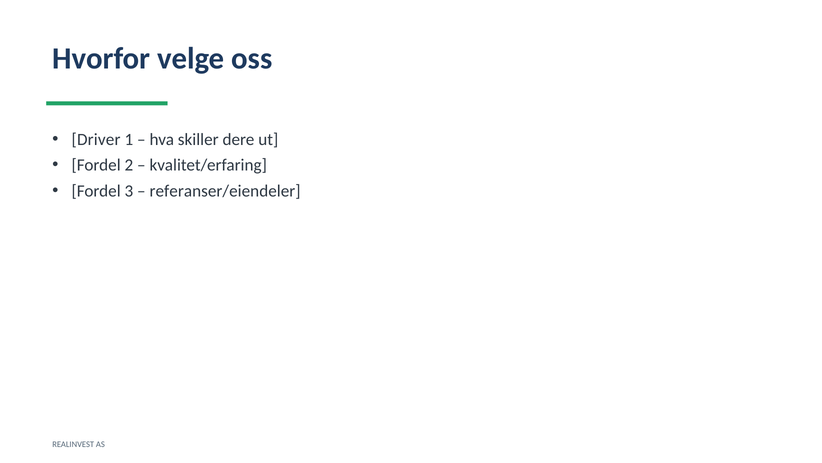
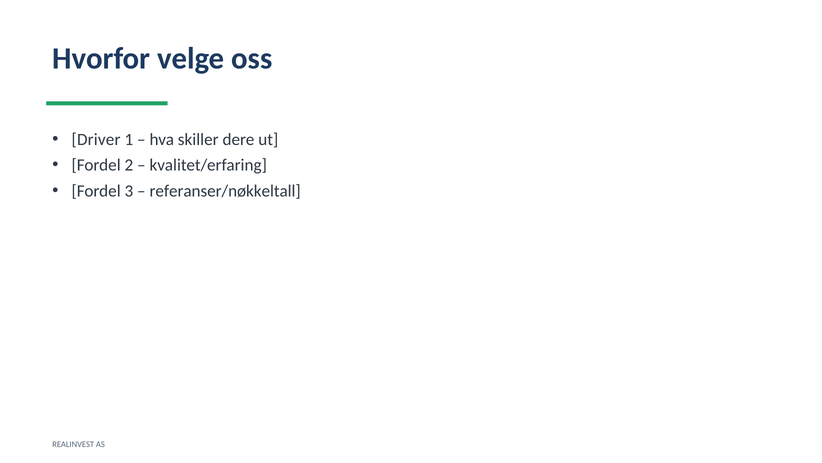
referanser/eiendeler: referanser/eiendeler -> referanser/nøkkeltall (225, 191)
